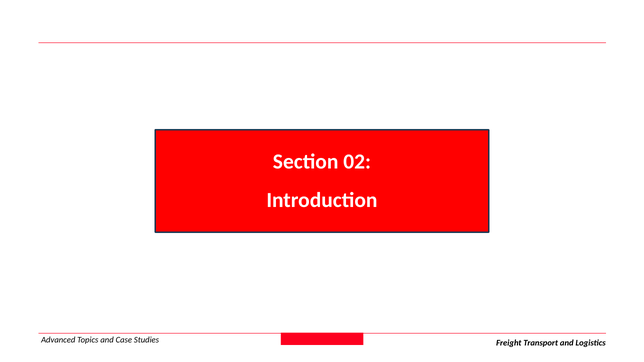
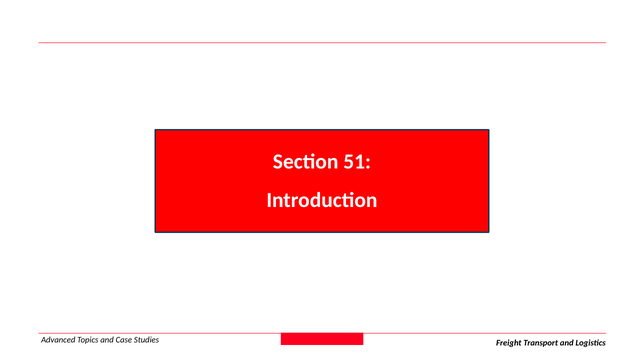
02: 02 -> 51 (357, 162)
